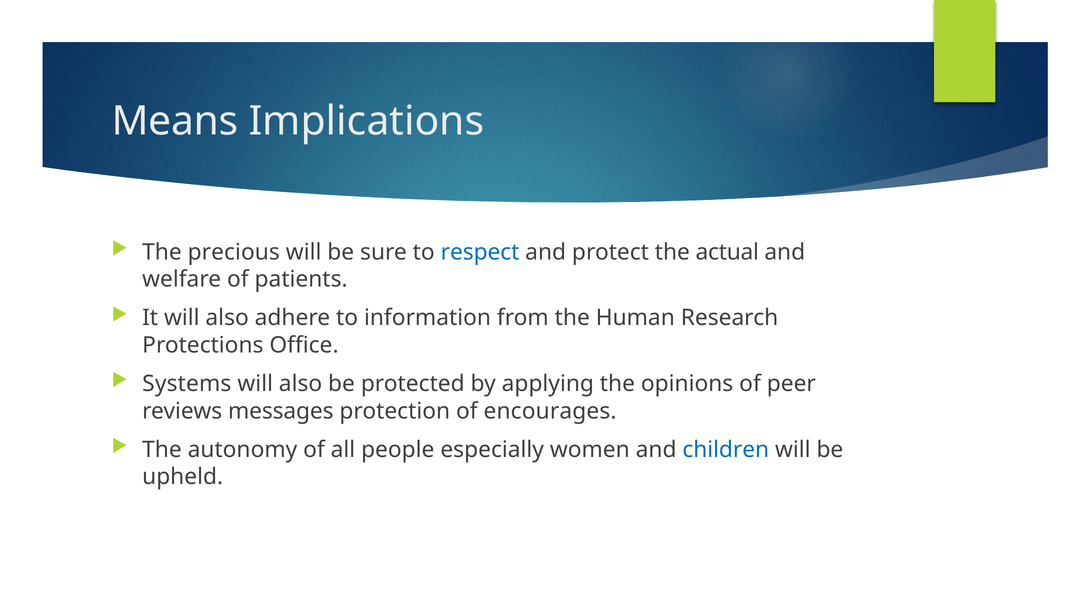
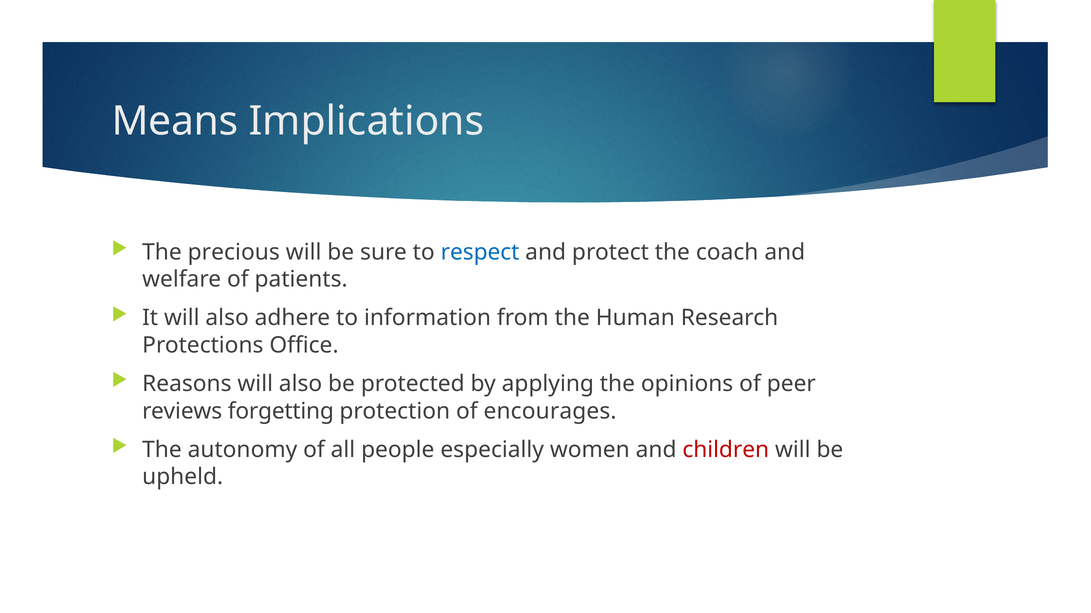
actual: actual -> coach (727, 252)
Systems: Systems -> Reasons (187, 384)
messages: messages -> forgetting (281, 411)
children colour: blue -> red (726, 450)
